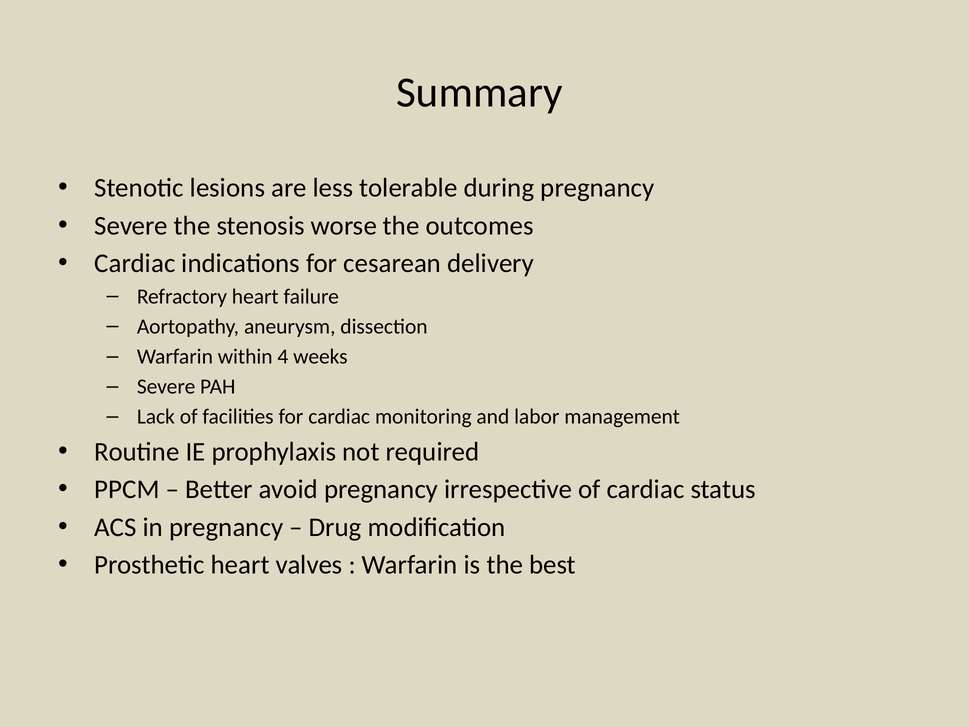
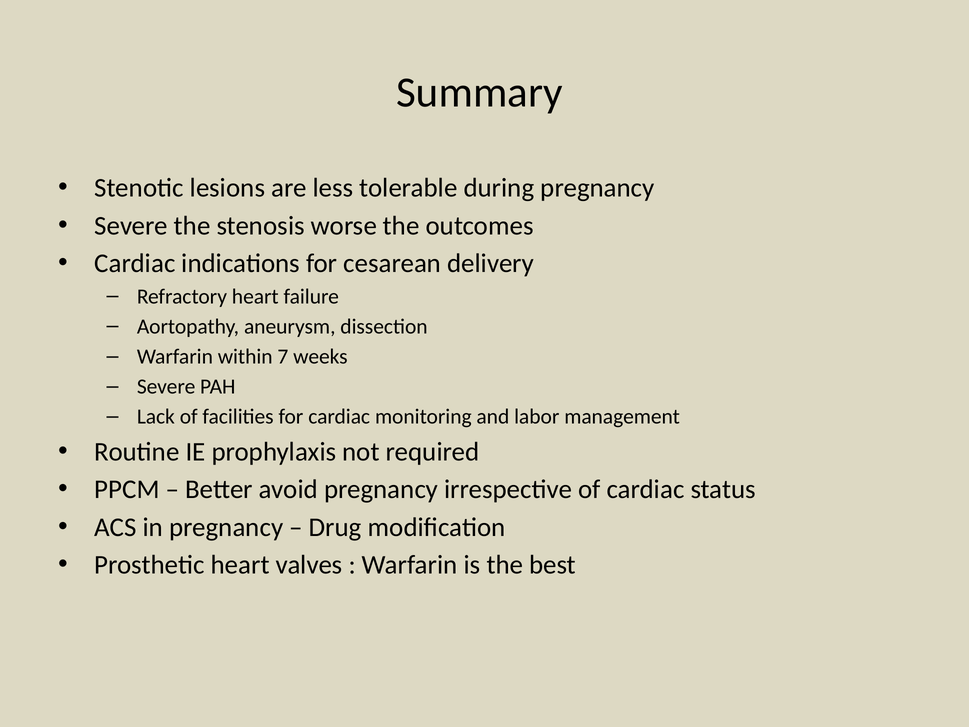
4: 4 -> 7 (283, 357)
